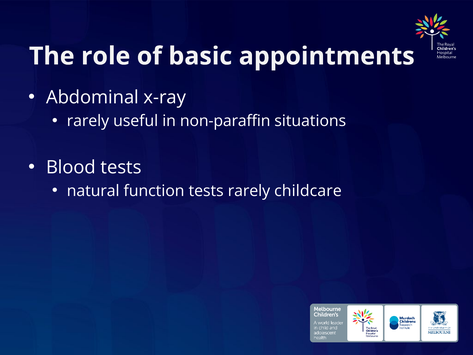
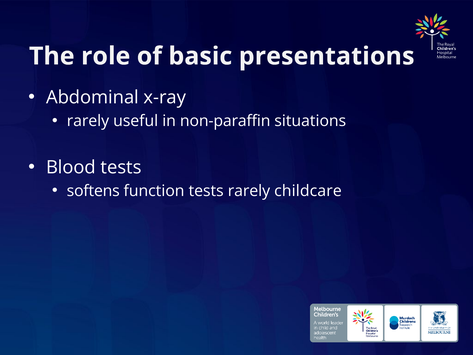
appointments: appointments -> presentations (327, 56)
natural: natural -> softens (93, 191)
